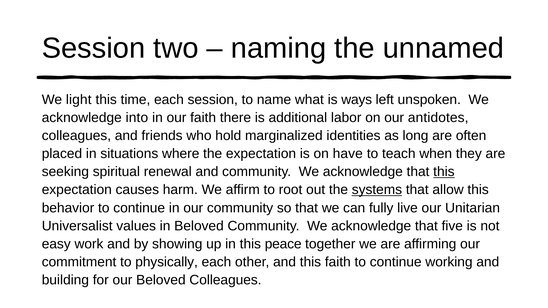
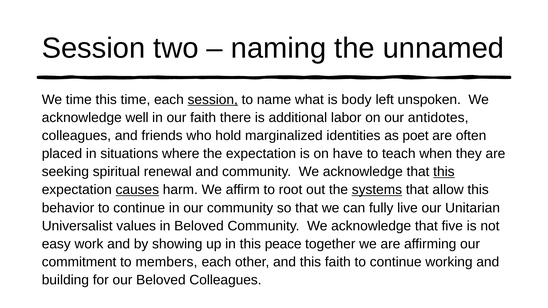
We light: light -> time (79, 100)
session underline: none -> present (213, 100)
ways: ways -> body (357, 100)
into: into -> well (137, 118)
long: long -> poet (416, 136)
causes underline: none -> present (137, 190)
physically: physically -> members (166, 262)
